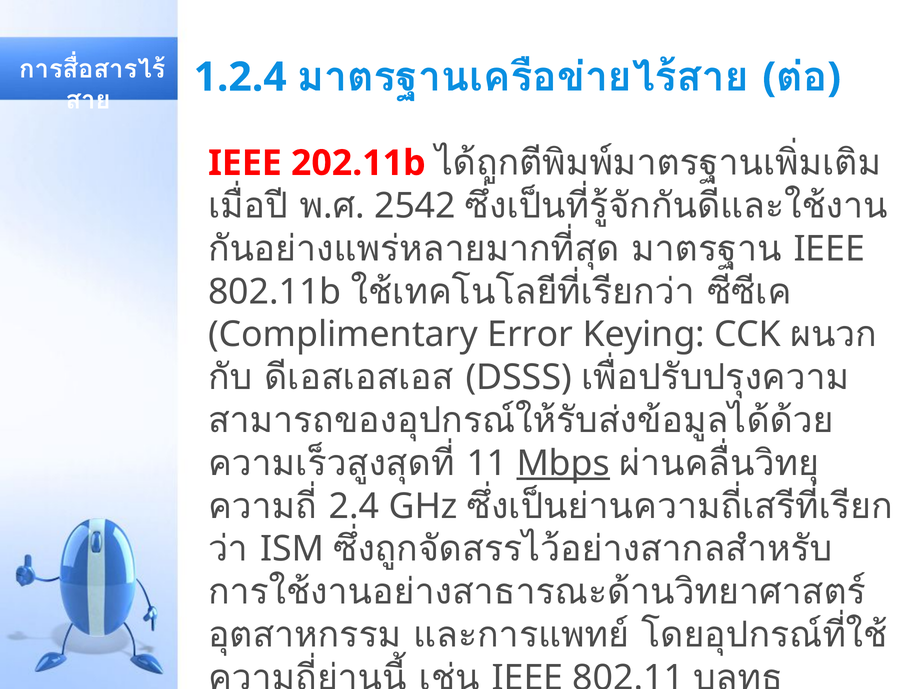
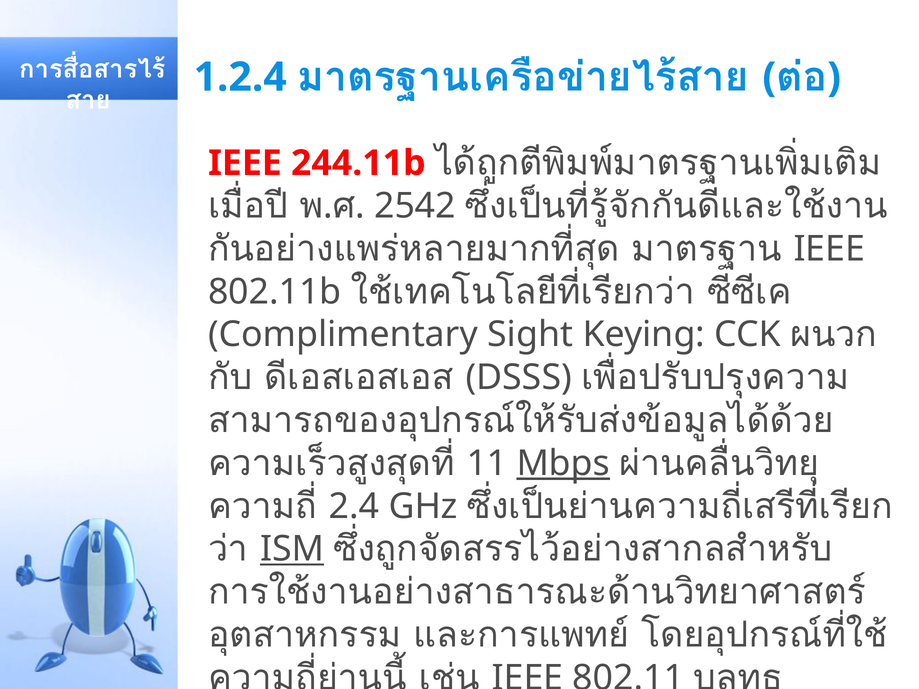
202.11b: 202.11b -> 244.11b (358, 163)
Error: Error -> Sight (530, 335)
ISM underline: none -> present (292, 549)
